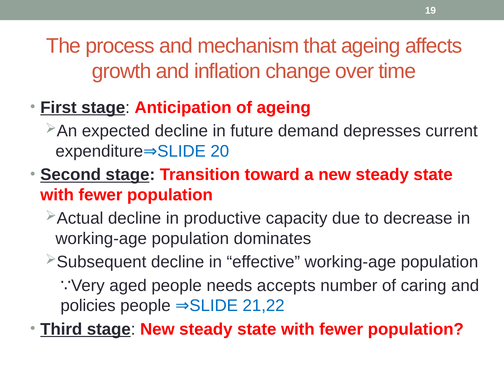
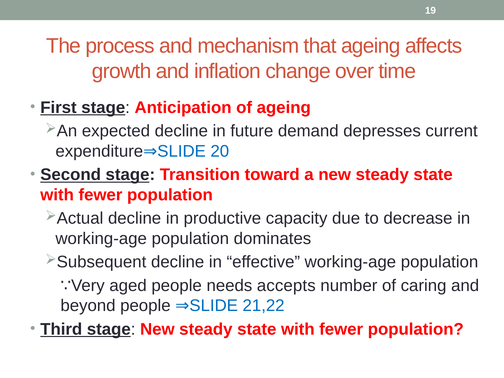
policies: policies -> beyond (88, 306)
